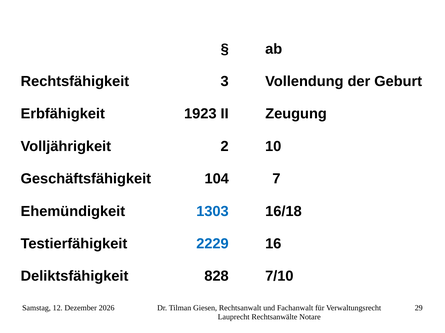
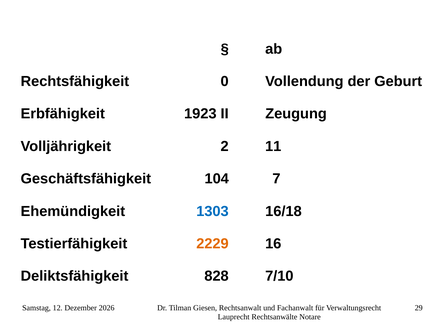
3: 3 -> 0 (225, 82)
10: 10 -> 11 (273, 147)
2229 colour: blue -> orange (212, 244)
